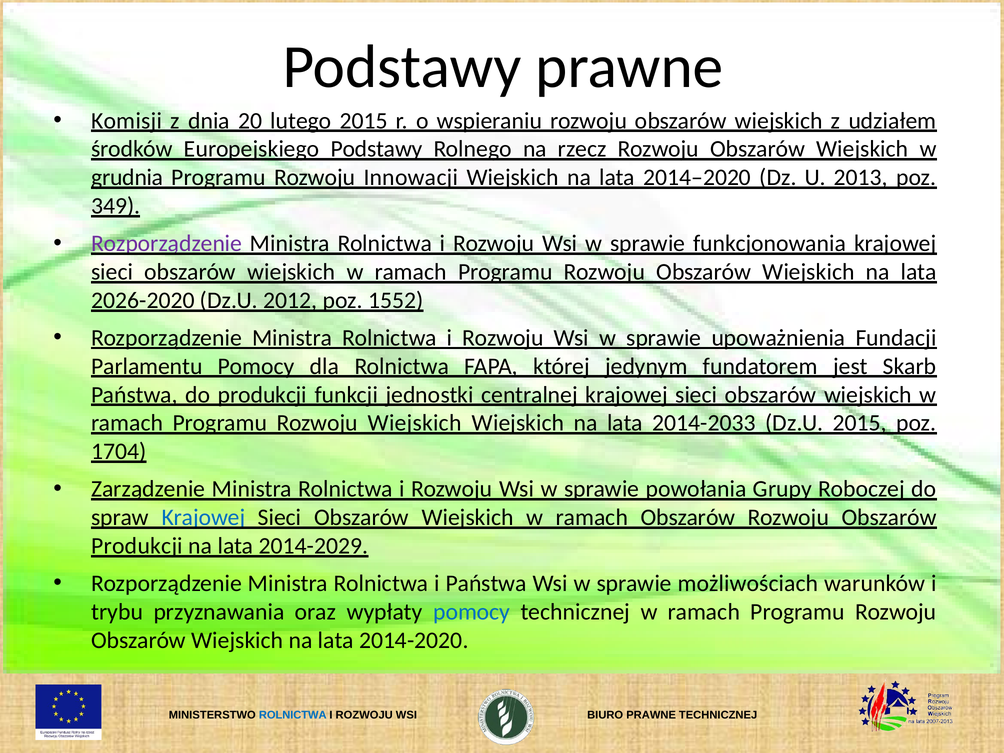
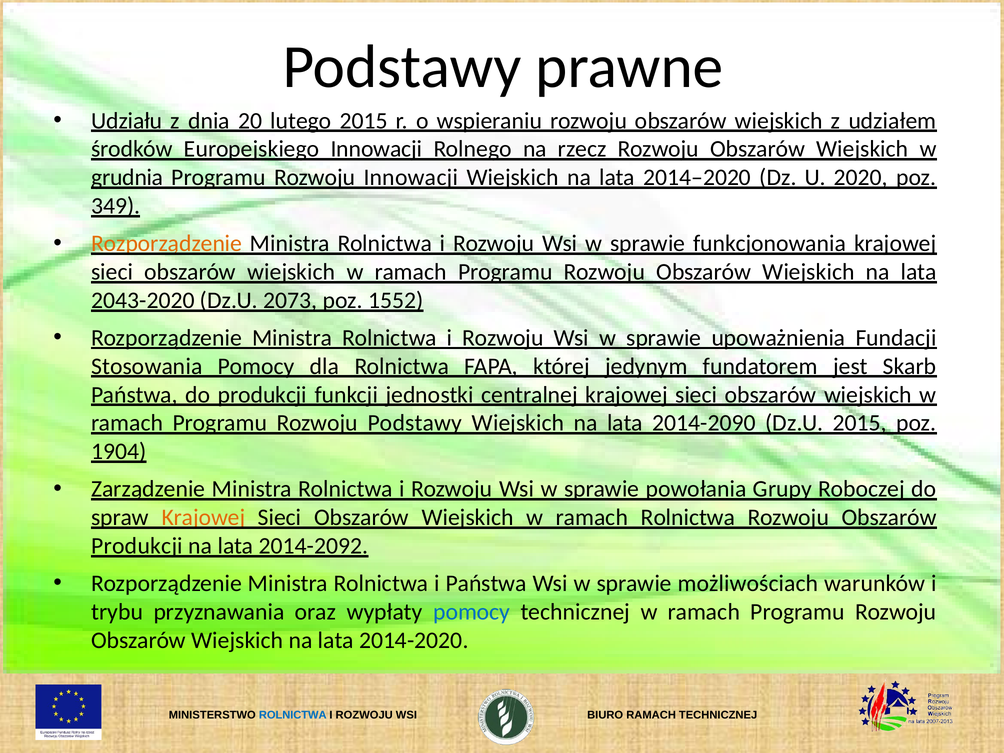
Komisji: Komisji -> Udziału (127, 121)
Europejskiego Podstawy: Podstawy -> Innowacji (376, 149)
2013: 2013 -> 2020 (861, 178)
Rozporządzenie colour: purple -> orange (167, 243)
2026-2020: 2026-2020 -> 2043-2020 (143, 300)
2012: 2012 -> 2073 (290, 300)
Parlamentu: Parlamentu -> Stosowania (147, 366)
Rozwoju Wiejskich: Wiejskich -> Podstawy (415, 423)
2014-2033: 2014-2033 -> 2014-2090 (704, 423)
1704: 1704 -> 1904 (119, 452)
Krajowej colour: blue -> orange (203, 517)
ramach Obszarów: Obszarów -> Rolnictwa (688, 517)
2014-2029: 2014-2029 -> 2014-2092 (313, 546)
PRAWNE: PRAWNE -> RAMACH (651, 715)
